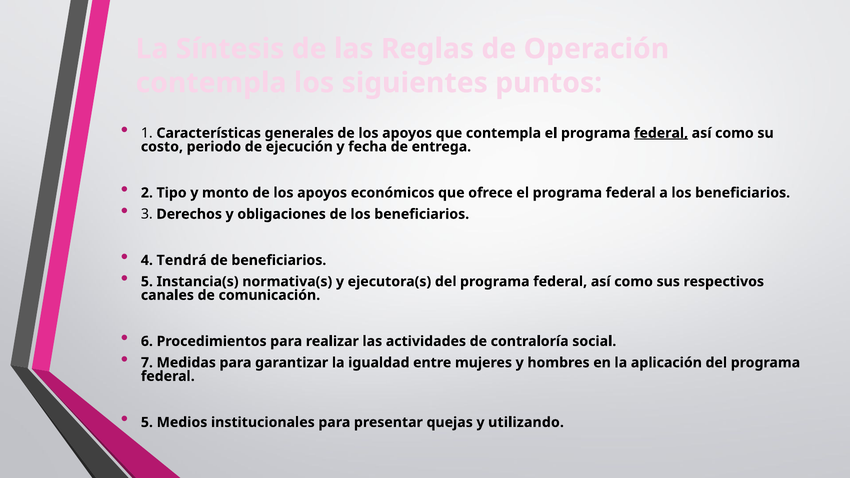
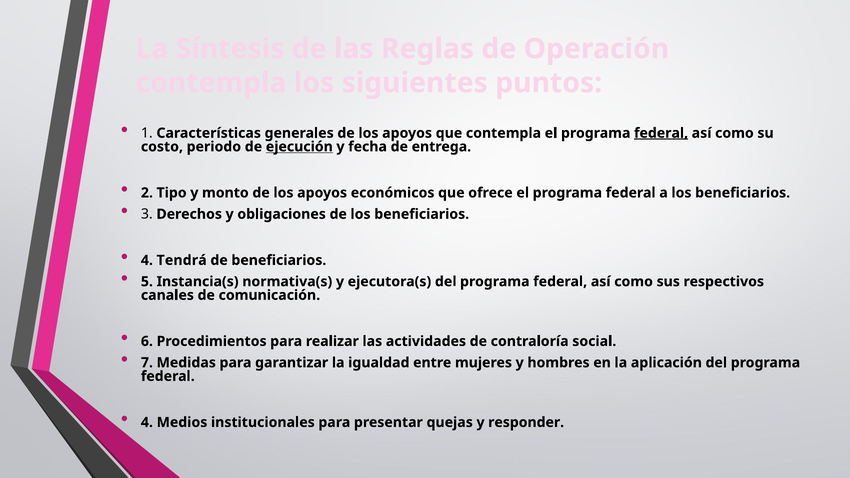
ejecución underline: none -> present (299, 147)
5: 5 -> 4 (147, 422)
utilizando: utilizando -> responder (526, 422)
